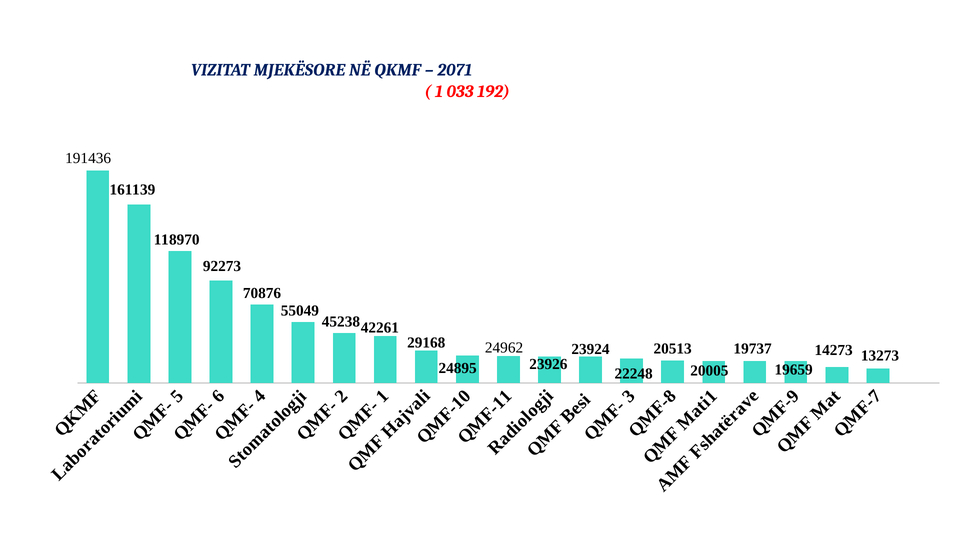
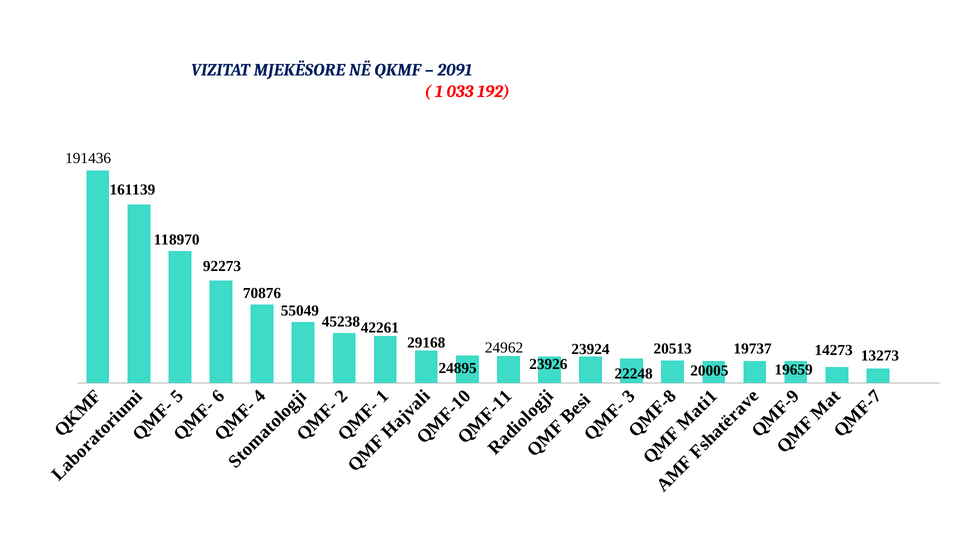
2071: 2071 -> 2091 (455, 70)
